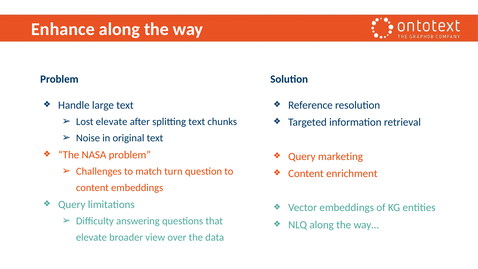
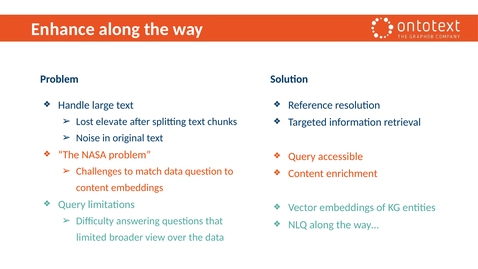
marketing: marketing -> accessible (340, 156)
match turn: turn -> data (174, 171)
elevate: elevate -> limited (91, 237)
